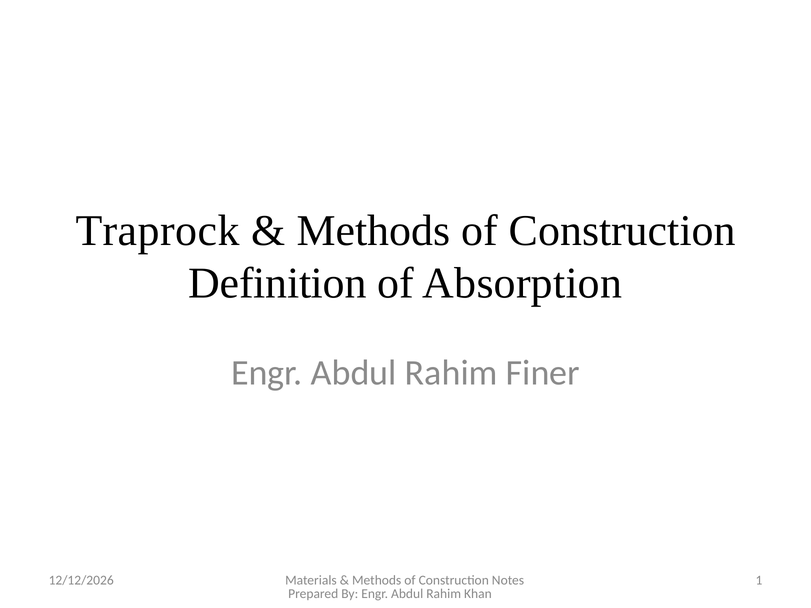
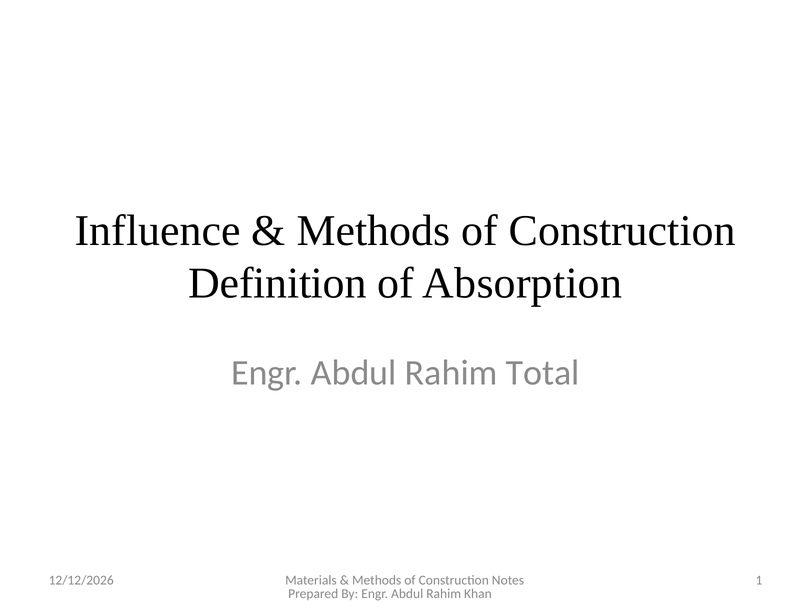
Traprock: Traprock -> Influence (158, 231)
Finer: Finer -> Total (543, 373)
